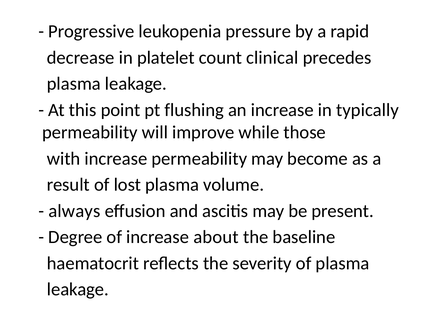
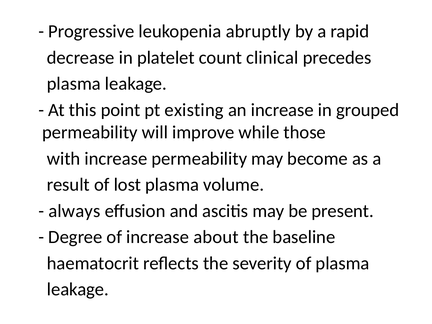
pressure: pressure -> abruptly (258, 31)
flushing: flushing -> existing (194, 110)
typically: typically -> grouped (368, 110)
